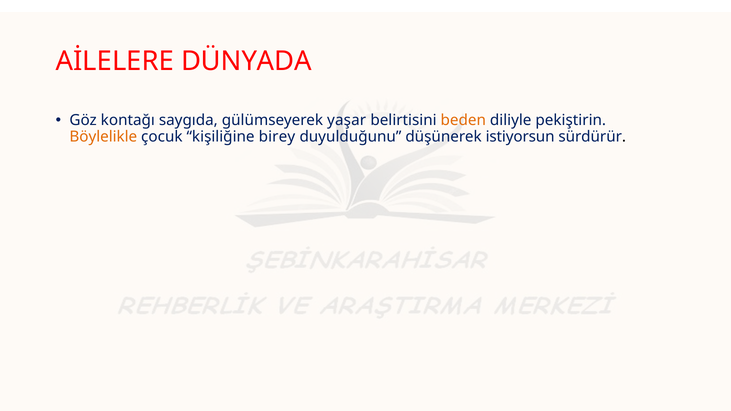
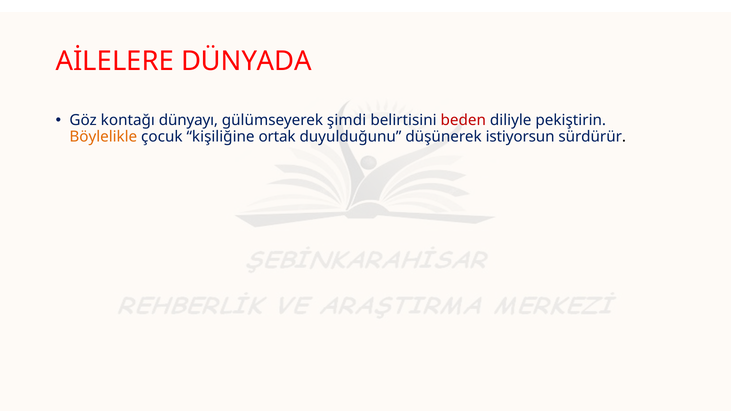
saygıda: saygıda -> dünyayı (188, 120)
yaşar: yaşar -> şimdi (347, 120)
beden colour: orange -> red (463, 120)
birey: birey -> ortak (277, 137)
